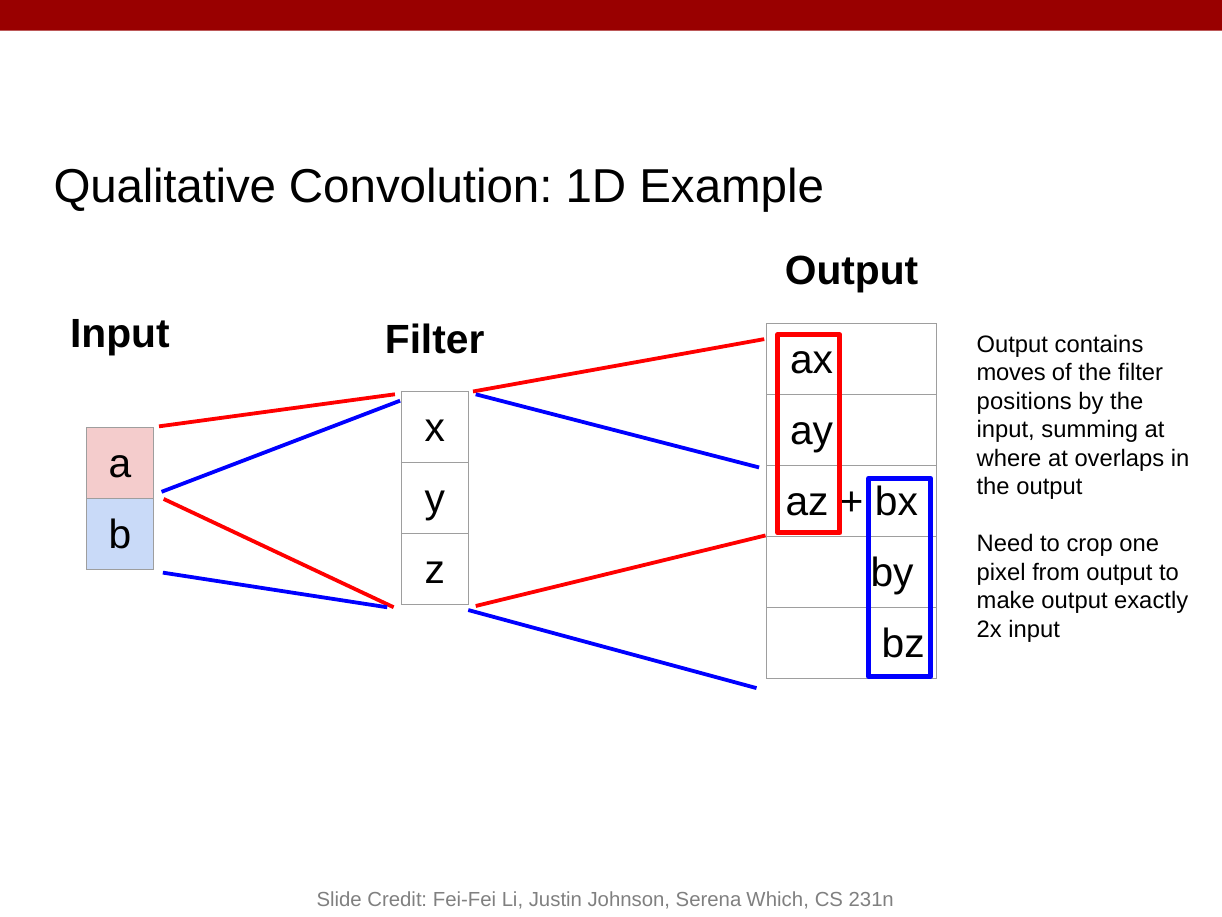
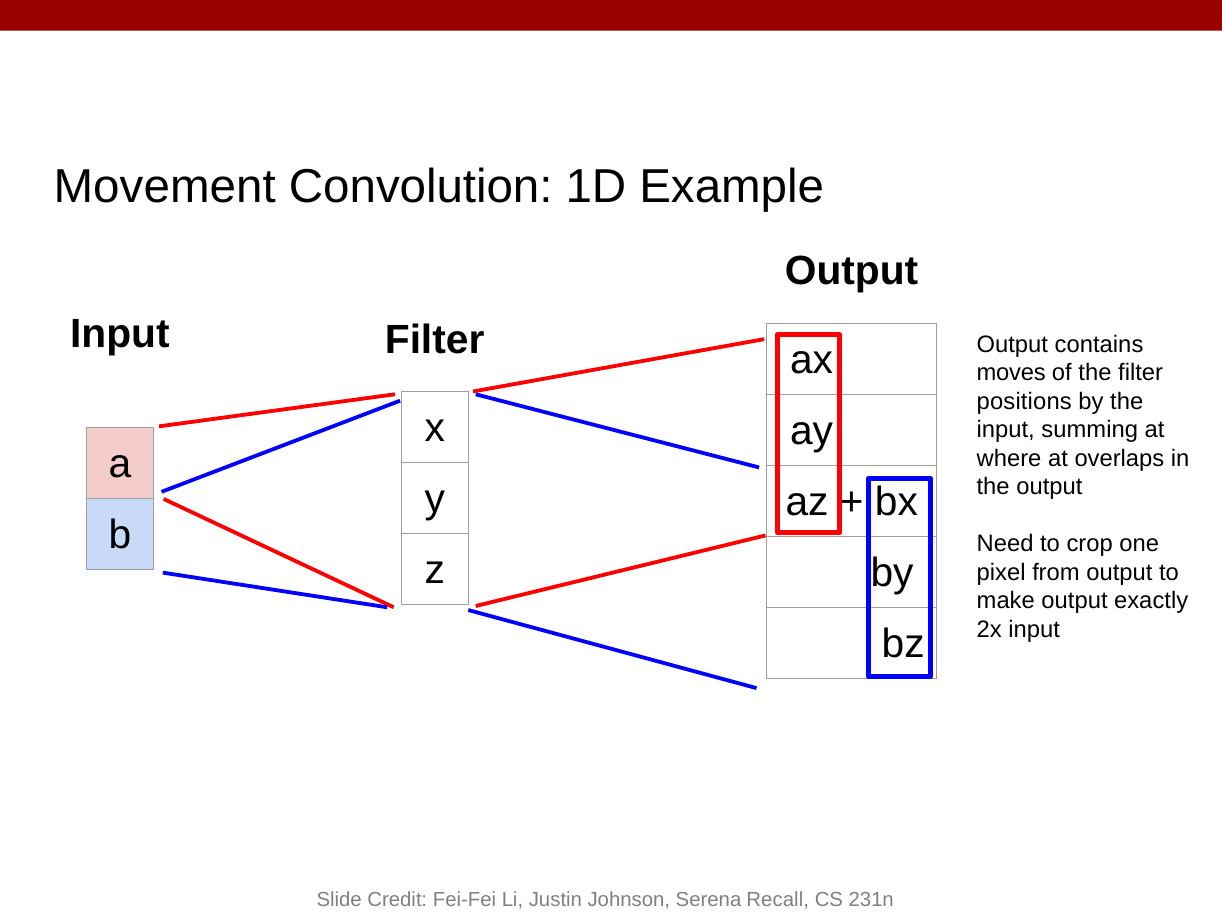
Qualitative: Qualitative -> Movement (165, 187)
Which: Which -> Recall (778, 900)
